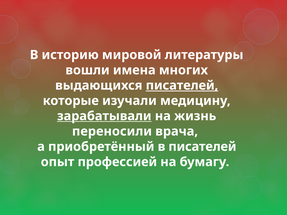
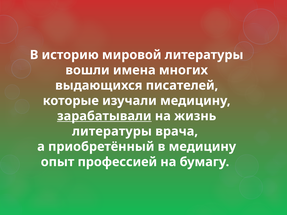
писателей underline: present -> none (182, 86)
переносили: переносили -> литературы (112, 131)
в писателей: писателей -> медицину (202, 147)
